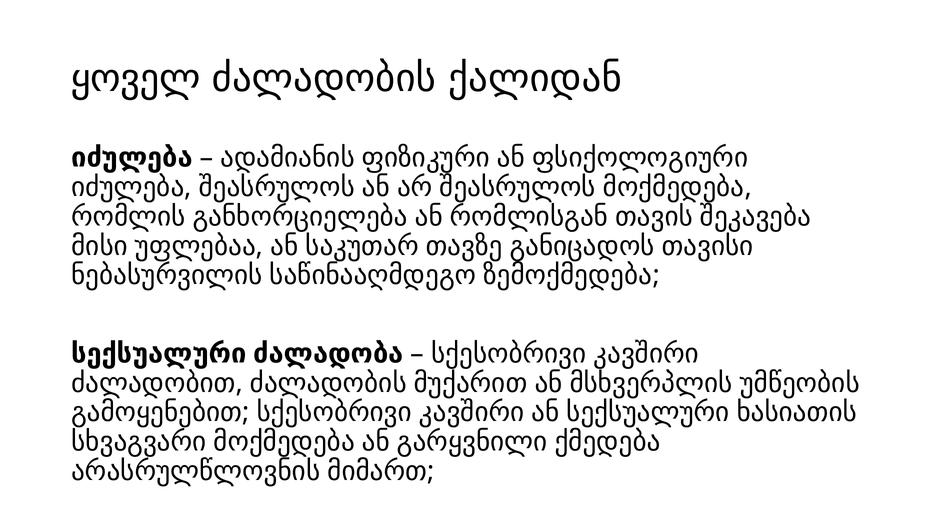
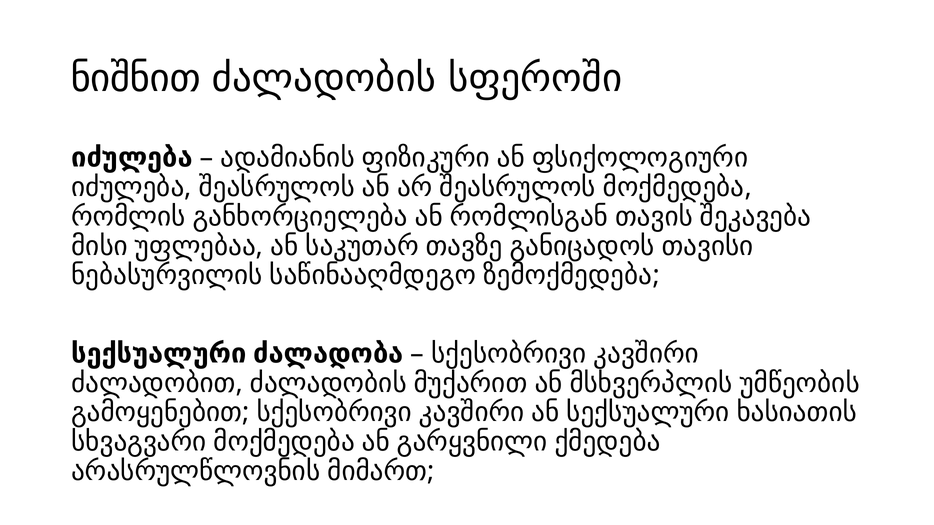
ყოველ: ყოველ -> ნიშნით (136, 78)
ქალიდან: ქალიდან -> სფეროში (535, 78)
